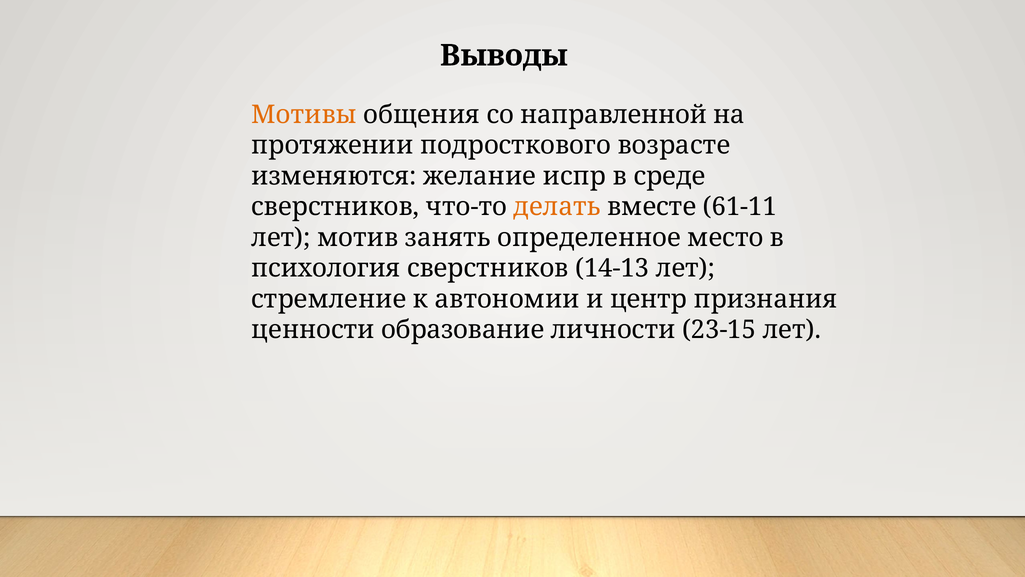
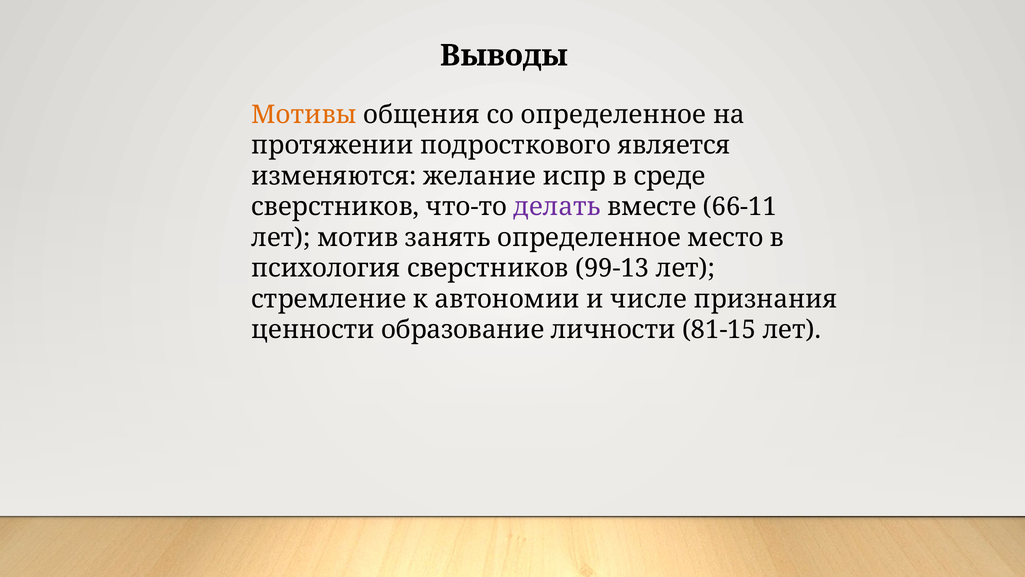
со направленной: направленной -> определенное (613, 114)
возрасте: возрасте -> является (674, 145)
делать colour: orange -> purple (557, 207)
61-11: 61-11 -> 66-11 (740, 207)
14-13: 14-13 -> 99-13 (612, 268)
центр: центр -> числе (648, 299)
23-15: 23-15 -> 81-15 (719, 330)
